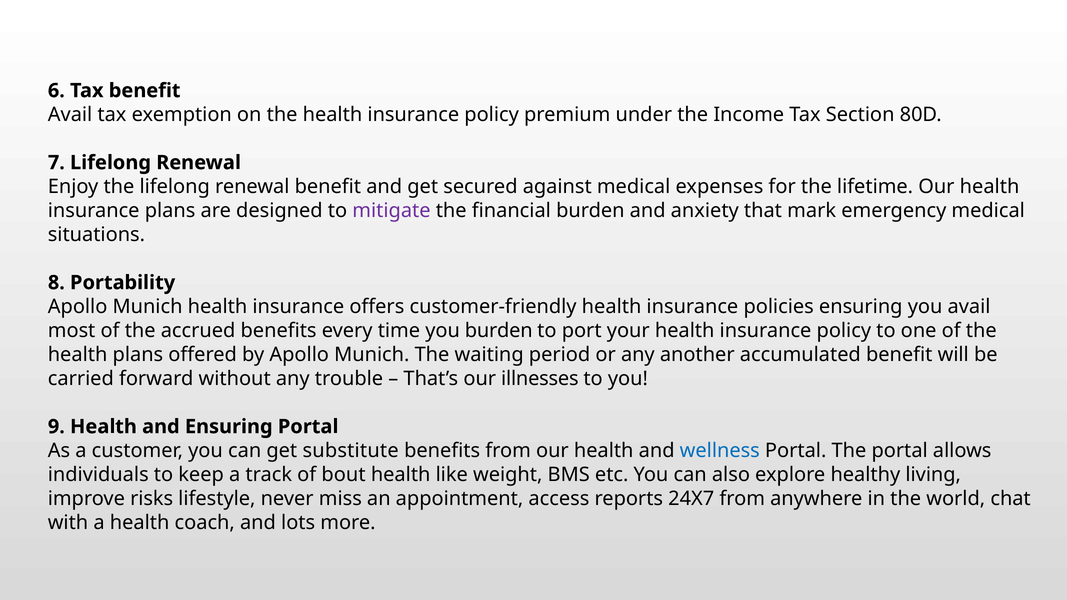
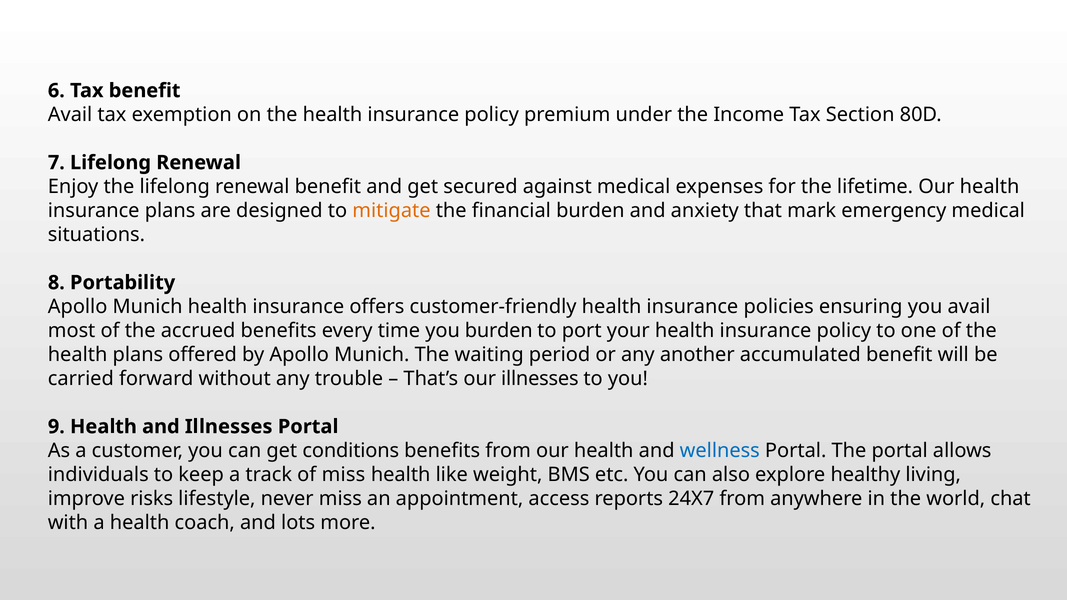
mitigate colour: purple -> orange (391, 211)
and Ensuring: Ensuring -> Illnesses (229, 427)
substitute: substitute -> conditions (351, 451)
of bout: bout -> miss (343, 475)
